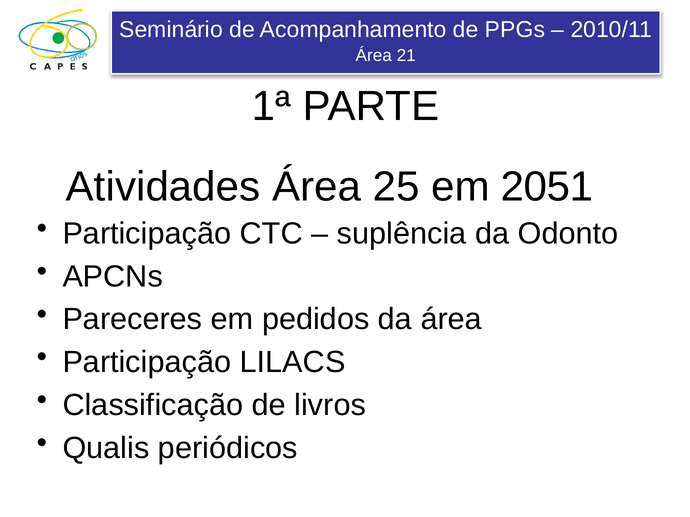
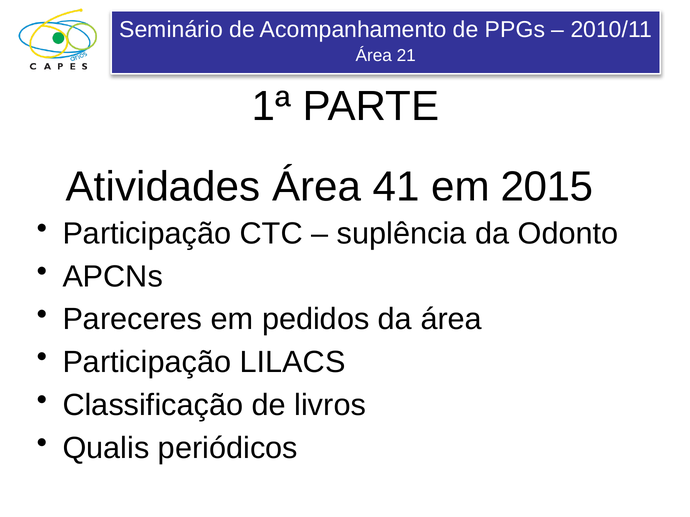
25: 25 -> 41 (396, 187)
2051: 2051 -> 2015 (547, 187)
